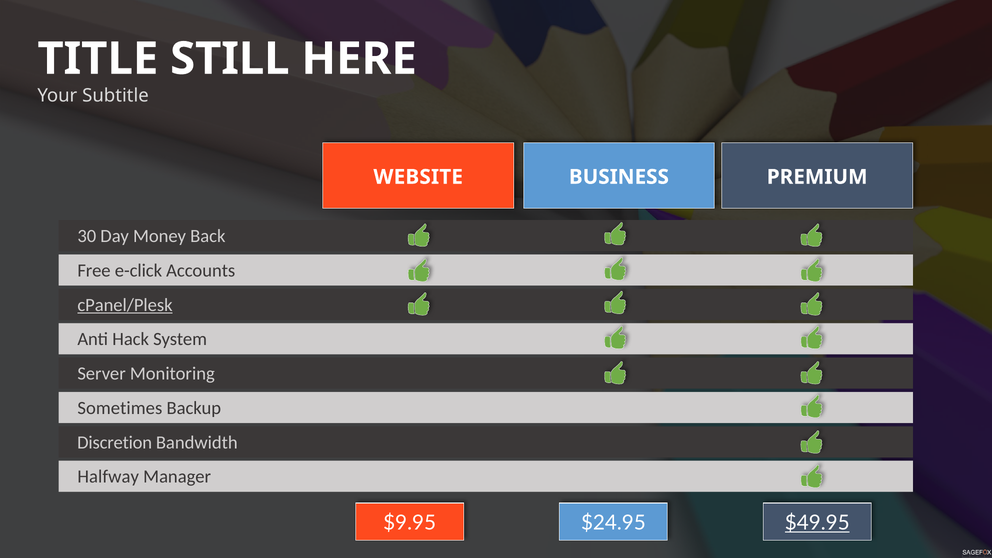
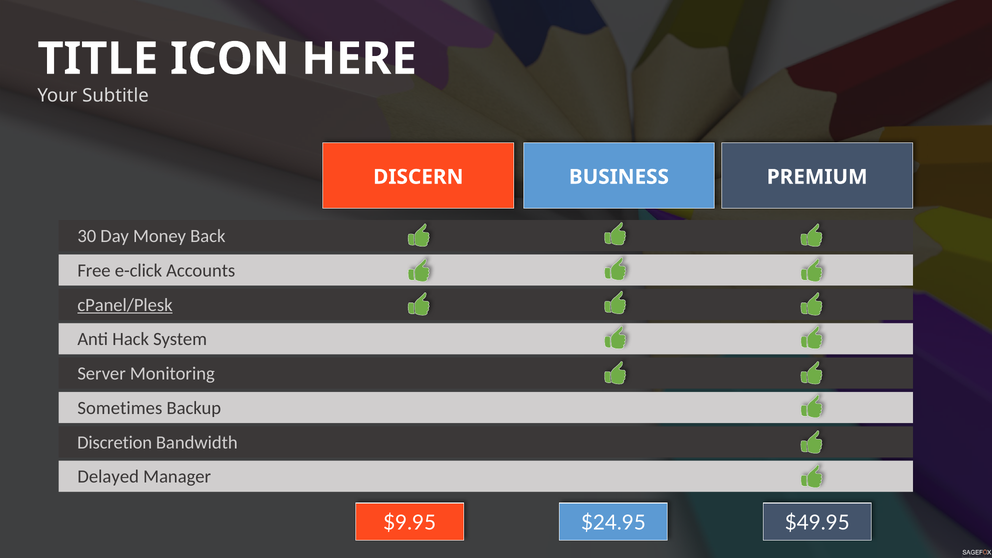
STILL: STILL -> ICON (230, 59)
WEBSITE: WEBSITE -> DISCERN (418, 177)
Halfway: Halfway -> Delayed (108, 477)
$49.95 underline: present -> none (817, 523)
